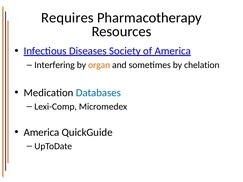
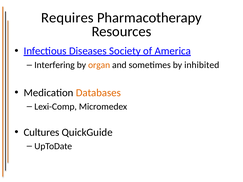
chelation: chelation -> inhibited (202, 65)
Databases colour: blue -> orange (98, 93)
America: America -> Cultures (42, 132)
